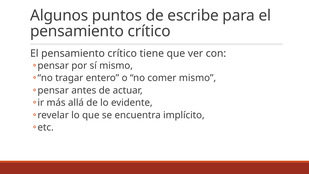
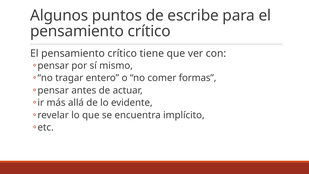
comer mismo: mismo -> formas (198, 78)
